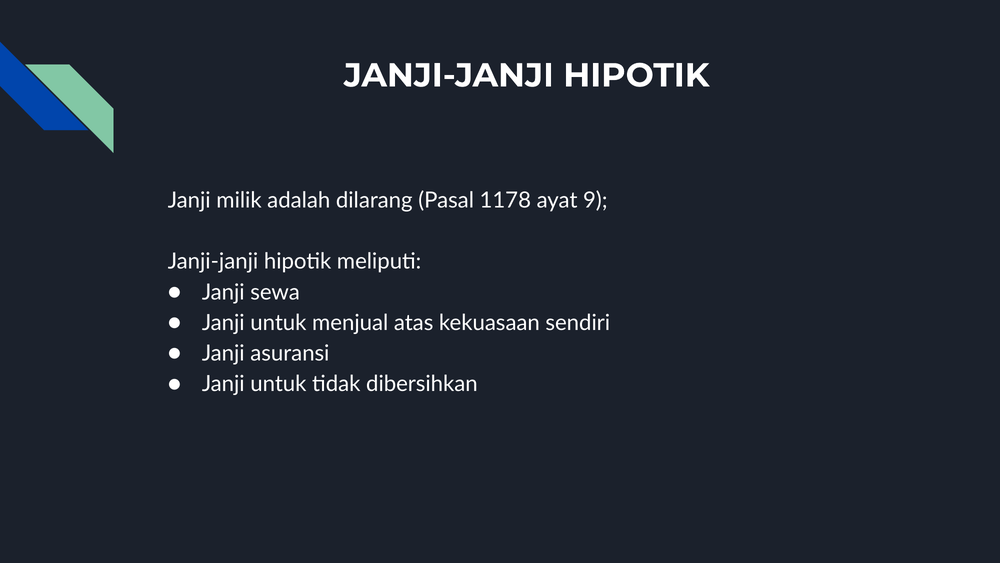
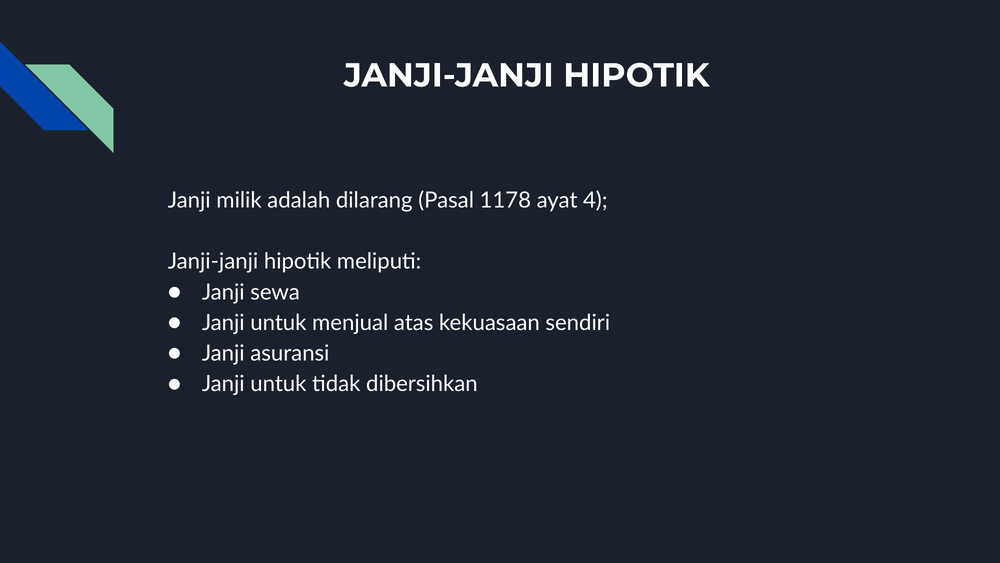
9: 9 -> 4 (595, 200)
